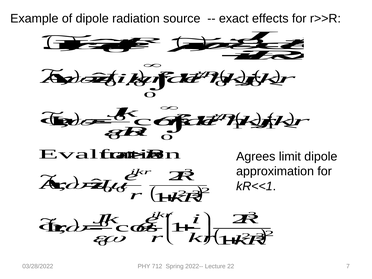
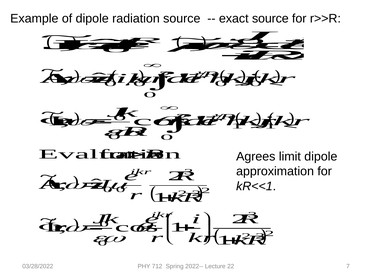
exact effects: effects -> source (270, 18)
